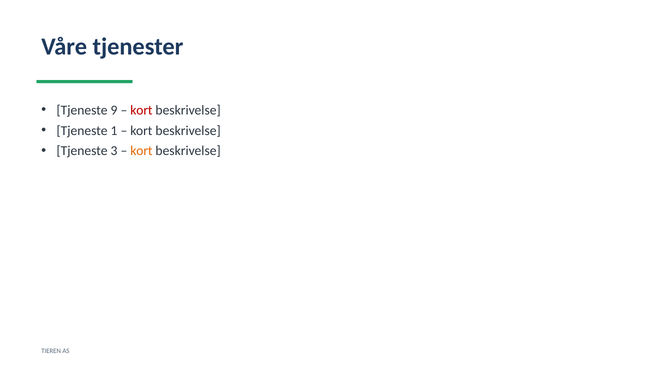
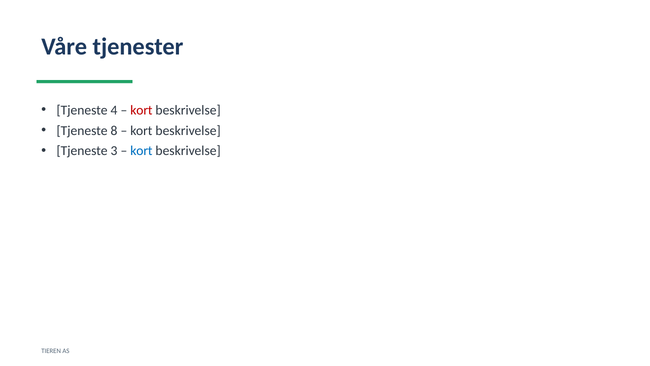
9: 9 -> 4 (114, 110)
1: 1 -> 8 (114, 130)
kort colour: orange -> blue (141, 151)
